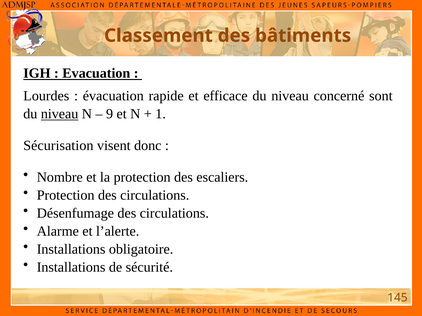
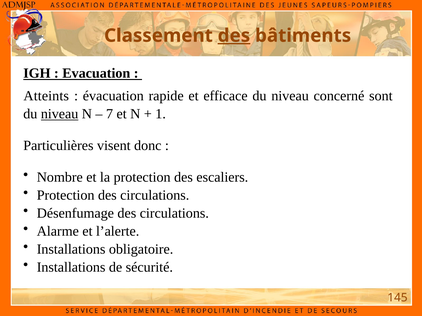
des underline: none -> present (234, 36)
Lourdes: Lourdes -> Atteints (46, 96)
9: 9 -> 7 (110, 114)
Sécurisation: Sécurisation -> Particulières (58, 146)
